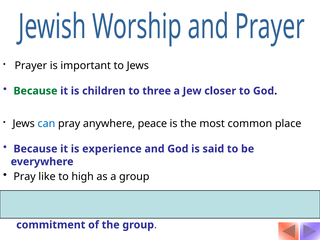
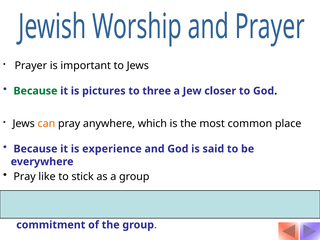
children: children -> pictures (104, 91)
can colour: blue -> orange (46, 124)
peace: peace -> which (152, 124)
high: high -> stick (83, 177)
